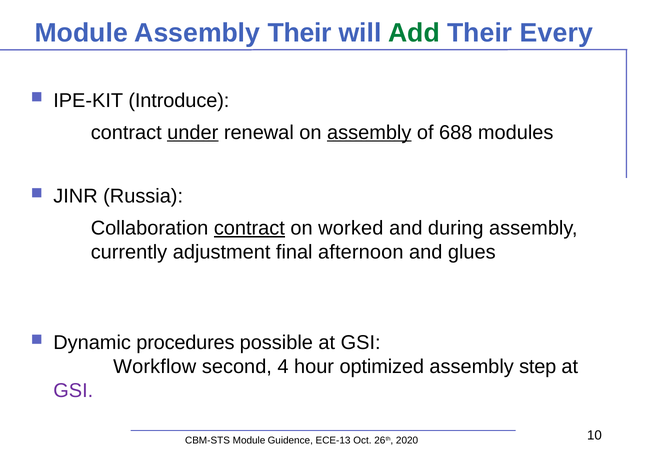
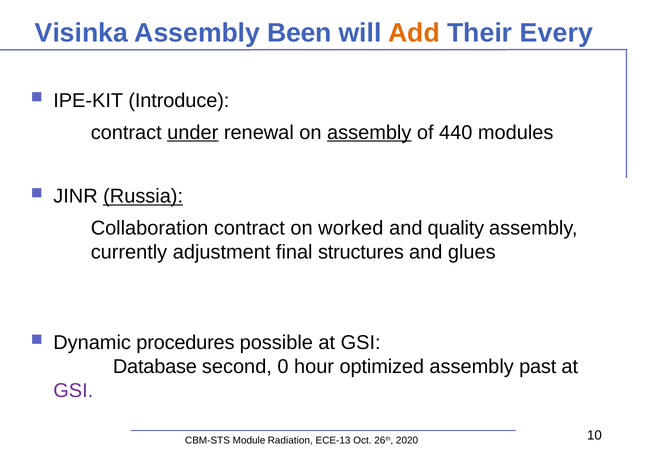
Module: Module -> Visinka (81, 33)
Assembly Their: Their -> Been (300, 33)
Add colour: green -> orange (414, 33)
688: 688 -> 440 (456, 133)
Russia underline: none -> present (143, 196)
contract underline: present -> none (249, 228)
during: during -> quality (456, 228)
afternoon: afternoon -> structures (361, 252)
Workflow: Workflow -> Database (155, 367)
4: 4 -> 0 (283, 367)
step: step -> past (538, 367)
Guidence: Guidence -> Radiation (290, 441)
